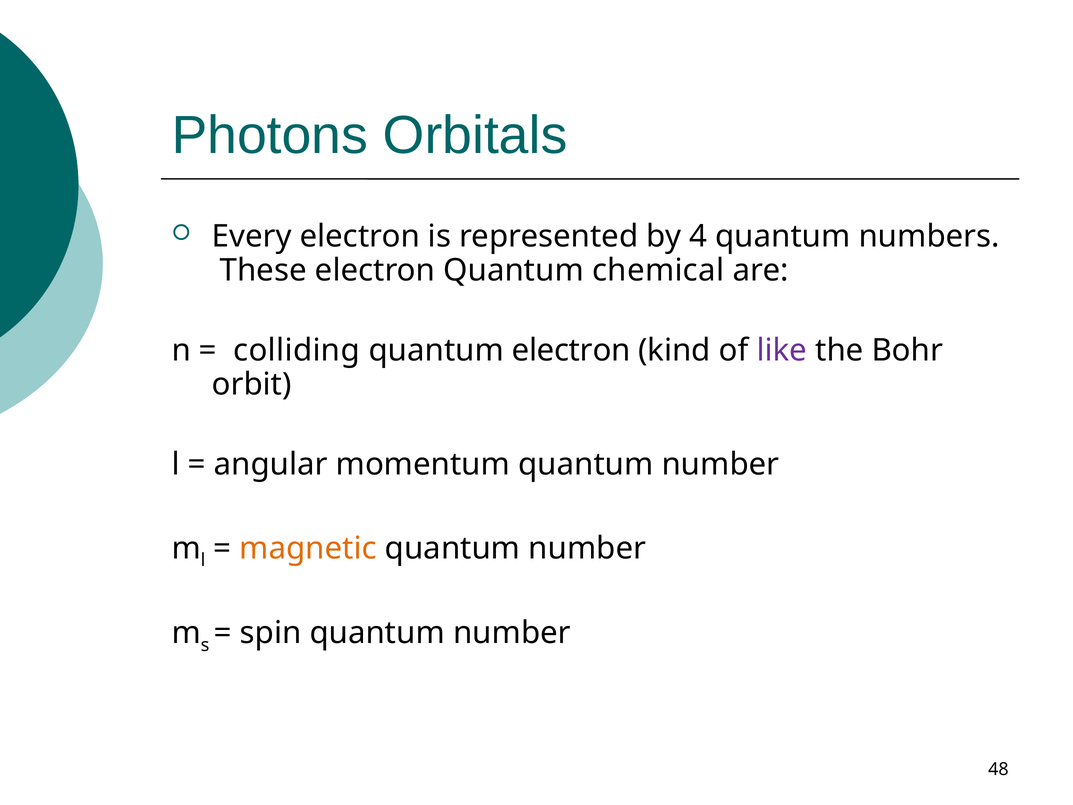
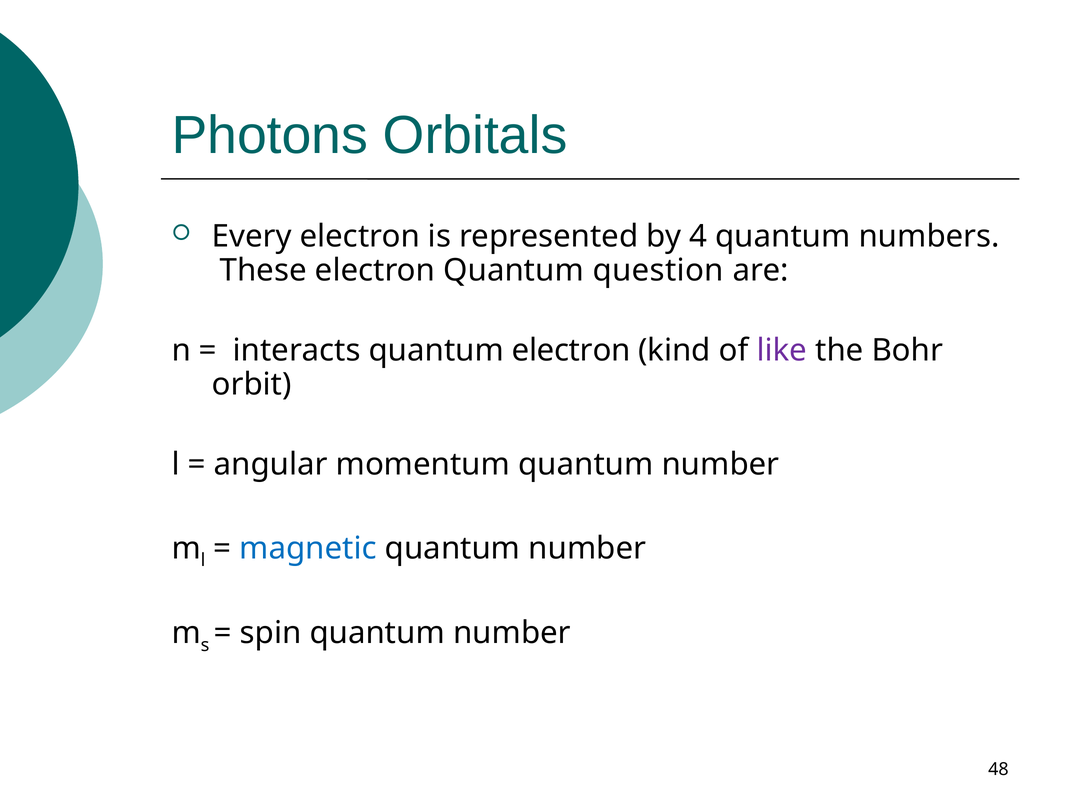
chemical: chemical -> question (658, 270)
colliding: colliding -> interacts (297, 350)
magnetic colour: orange -> blue (308, 548)
